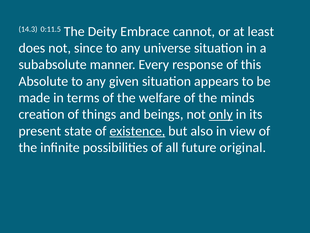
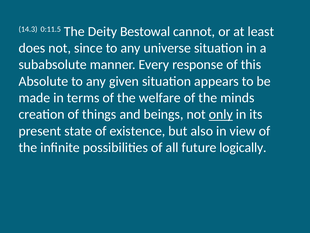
Embrace: Embrace -> Bestowal (145, 31)
existence underline: present -> none (137, 131)
original: original -> logically (243, 147)
